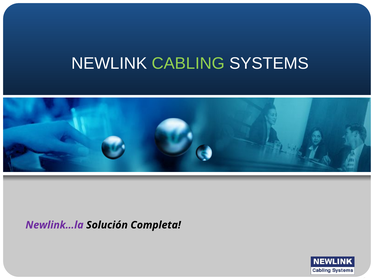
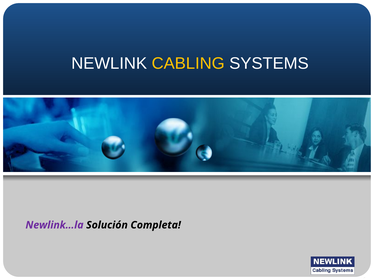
CABLING colour: light green -> yellow (188, 63)
